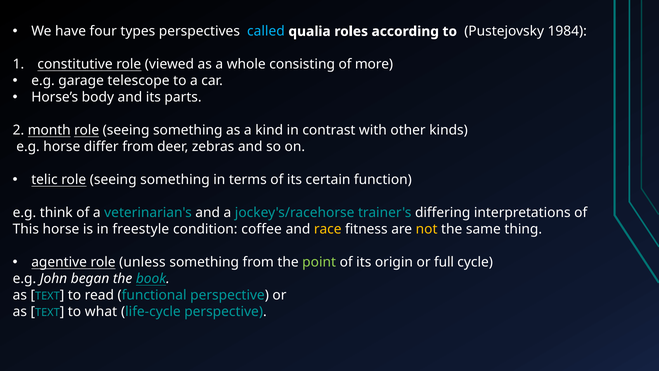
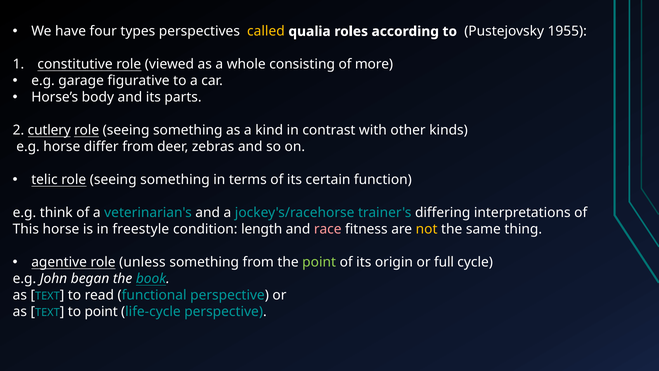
called colour: light blue -> yellow (266, 31)
1984: 1984 -> 1955 (567, 31)
telescope: telescope -> figurative (139, 81)
month: month -> cutlery (49, 130)
coffee: coffee -> length (262, 229)
race colour: yellow -> pink (328, 229)
to what: what -> point (101, 312)
